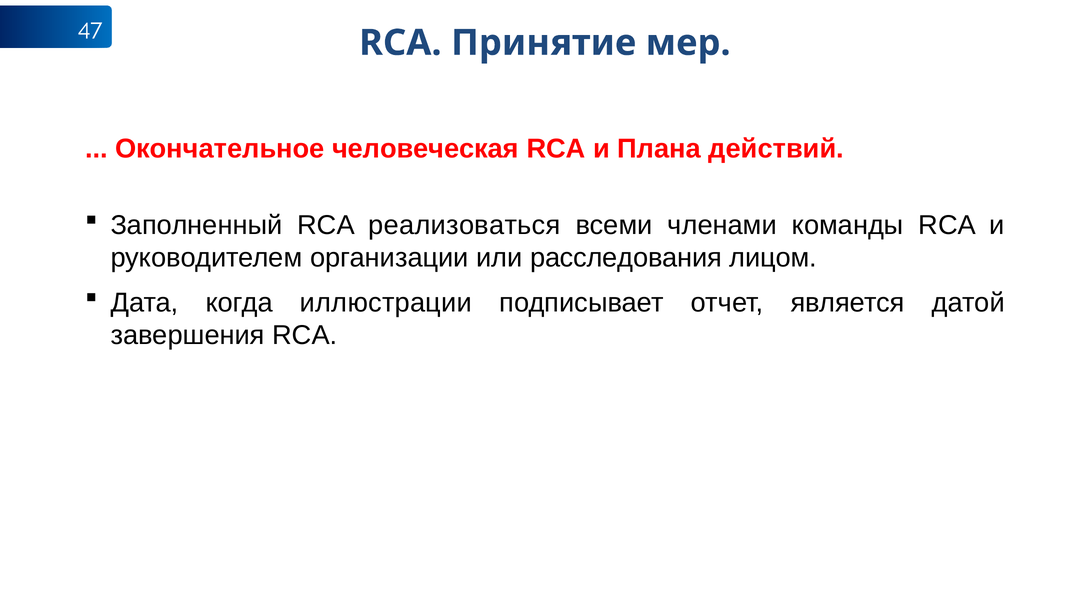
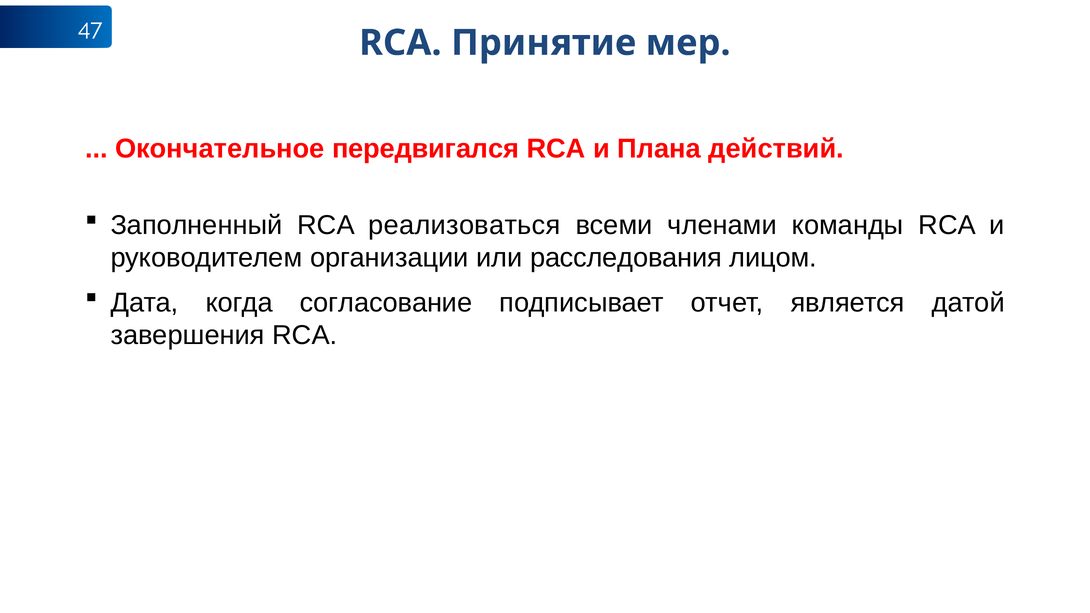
человеческая: человеческая -> передвигался (426, 149)
иллюстрации: иллюстрации -> согласование (386, 303)
